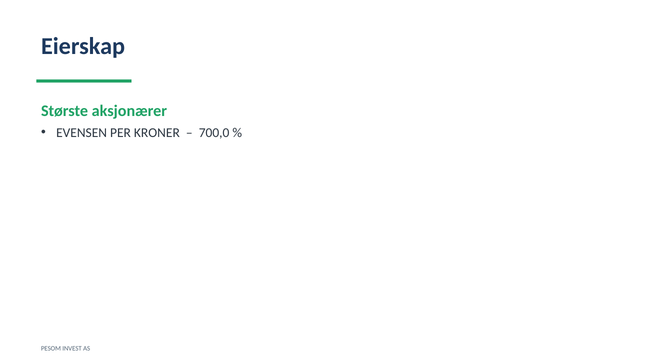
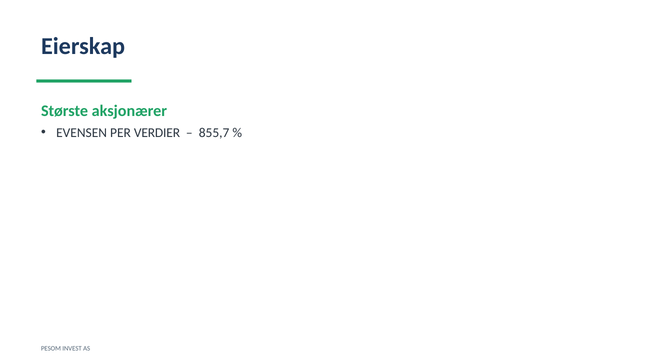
KRONER: KRONER -> VERDIER (157, 133)
700,0: 700,0 -> 855,7 (214, 133)
